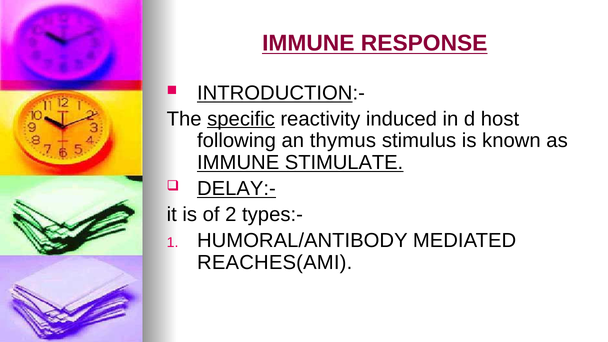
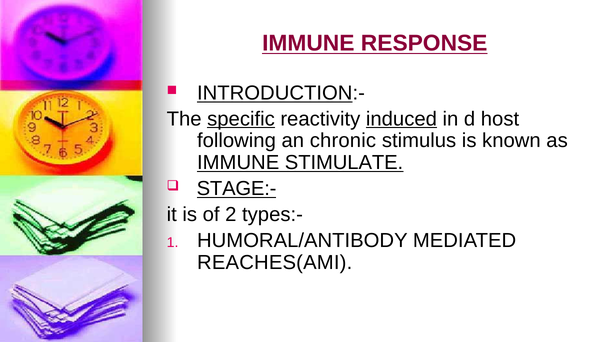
induced underline: none -> present (401, 119)
thymus: thymus -> chronic (343, 141)
DELAY:-: DELAY:- -> STAGE:- (237, 189)
